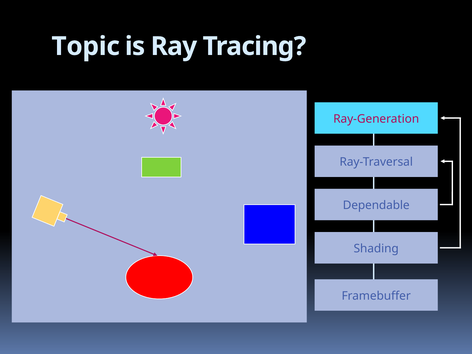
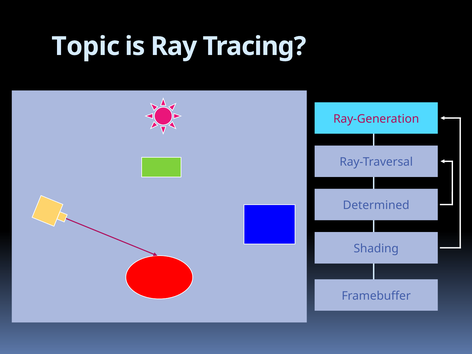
Dependable: Dependable -> Determined (376, 205)
